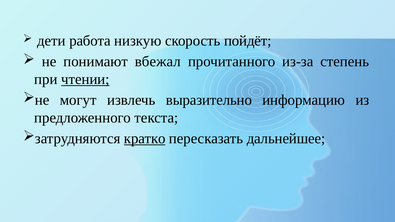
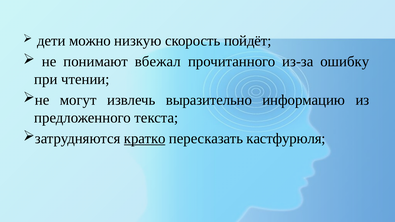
работа: работа -> можно (90, 41)
степень: степень -> ошибку (345, 62)
чтении underline: present -> none (85, 79)
дальнейшее: дальнейшее -> кастфурюля (286, 139)
